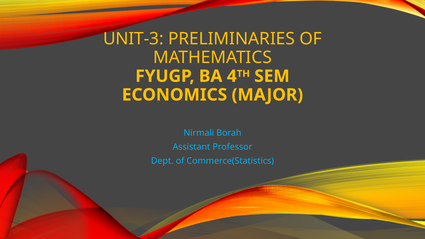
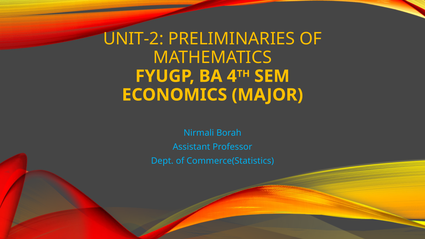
UNIT-3: UNIT-3 -> UNIT-2 (133, 39)
